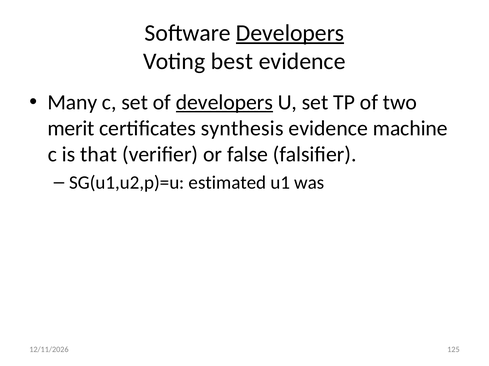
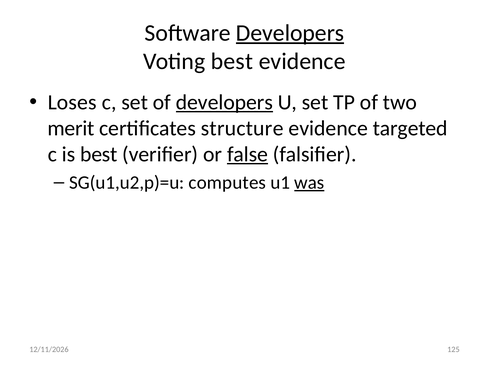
Many: Many -> Loses (72, 103)
synthesis: synthesis -> structure (242, 129)
machine: machine -> targeted (410, 129)
is that: that -> best (99, 155)
false underline: none -> present (248, 155)
estimated: estimated -> computes (227, 183)
was underline: none -> present (309, 183)
